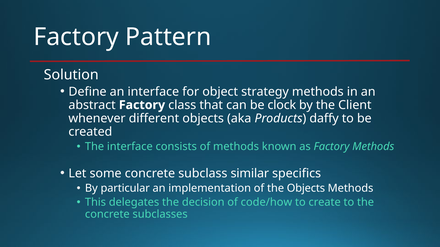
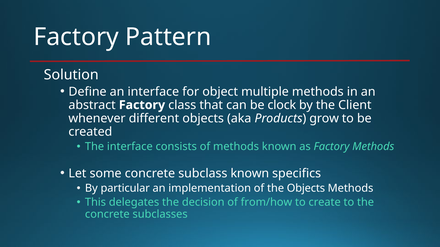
strategy: strategy -> multiple (265, 92)
daffy: daffy -> grow (324, 119)
subclass similar: similar -> known (250, 174)
code/how: code/how -> from/how (266, 203)
